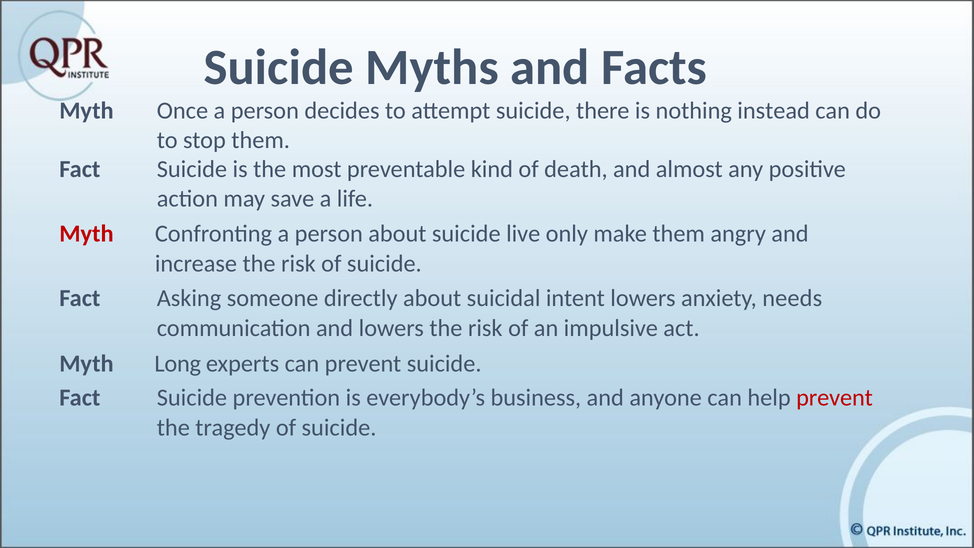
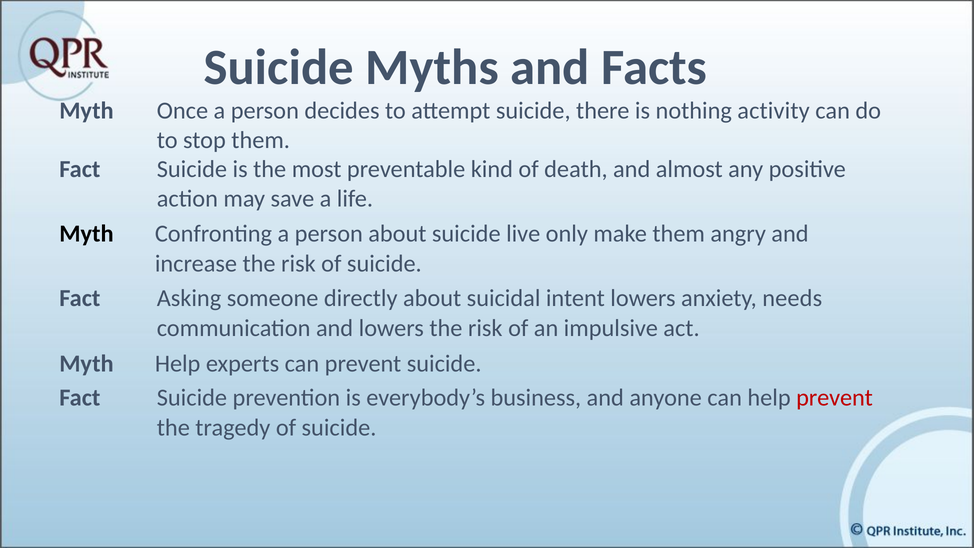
instead: instead -> activity (774, 111)
Myth colour: red -> black (86, 234)
Myth Long: Long -> Help (178, 363)
